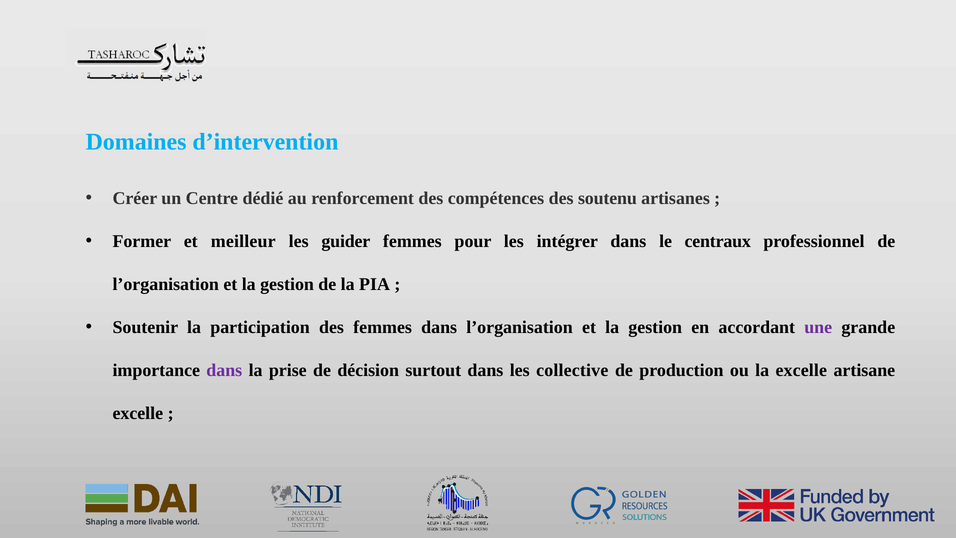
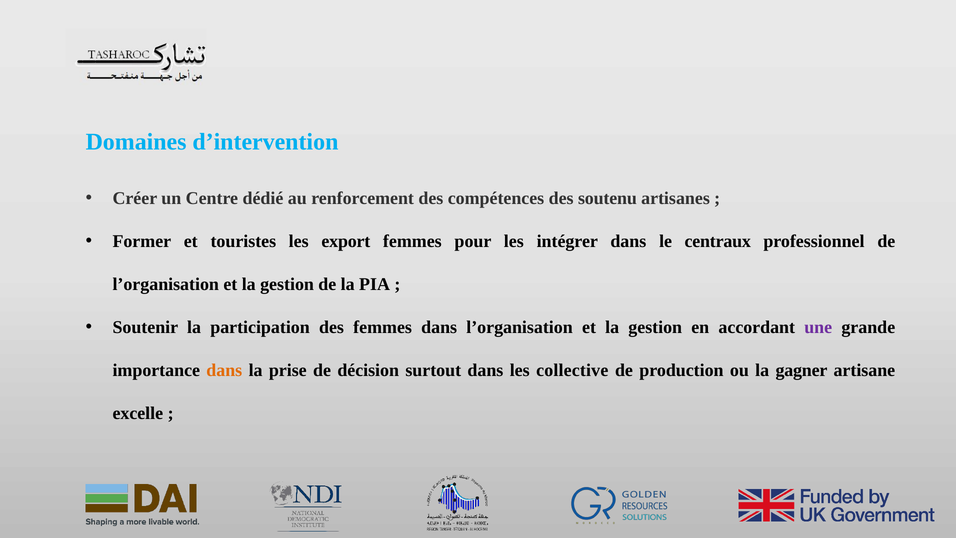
meilleur: meilleur -> touristes (243, 241)
guider: guider -> export (346, 241)
dans colour: purple -> orange (224, 370)
la excelle: excelle -> gagner (801, 370)
